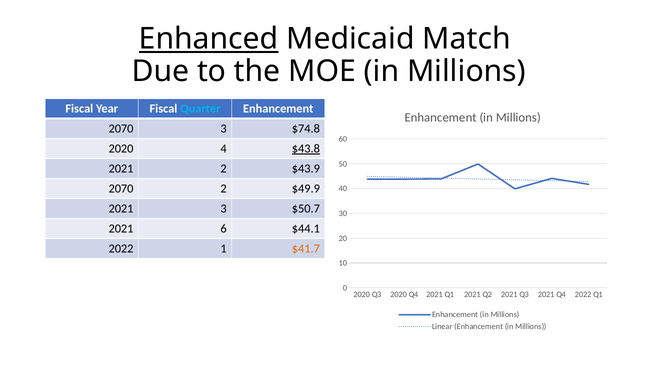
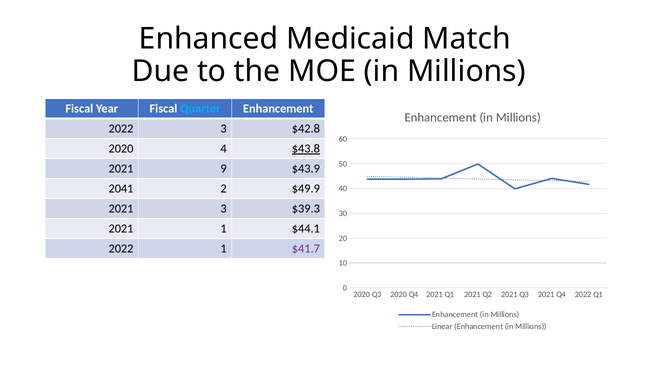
Enhanced underline: present -> none (209, 39)
2070: 2070 -> 2022 (121, 129)
$74.8: $74.8 -> $42.8 (306, 129)
2021 2: 2 -> 9 (224, 169)
2070: 2070 -> 2041 (121, 189)
$50.7: $50.7 -> $39.3 (306, 209)
2021 6: 6 -> 1 (224, 229)
$41.7 colour: orange -> purple (306, 249)
